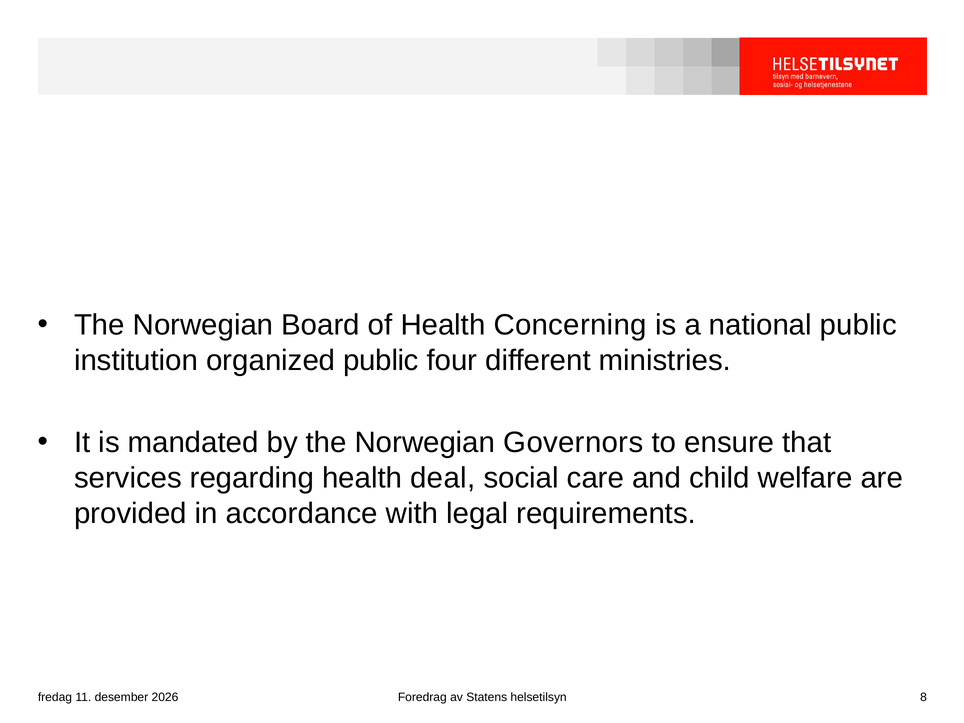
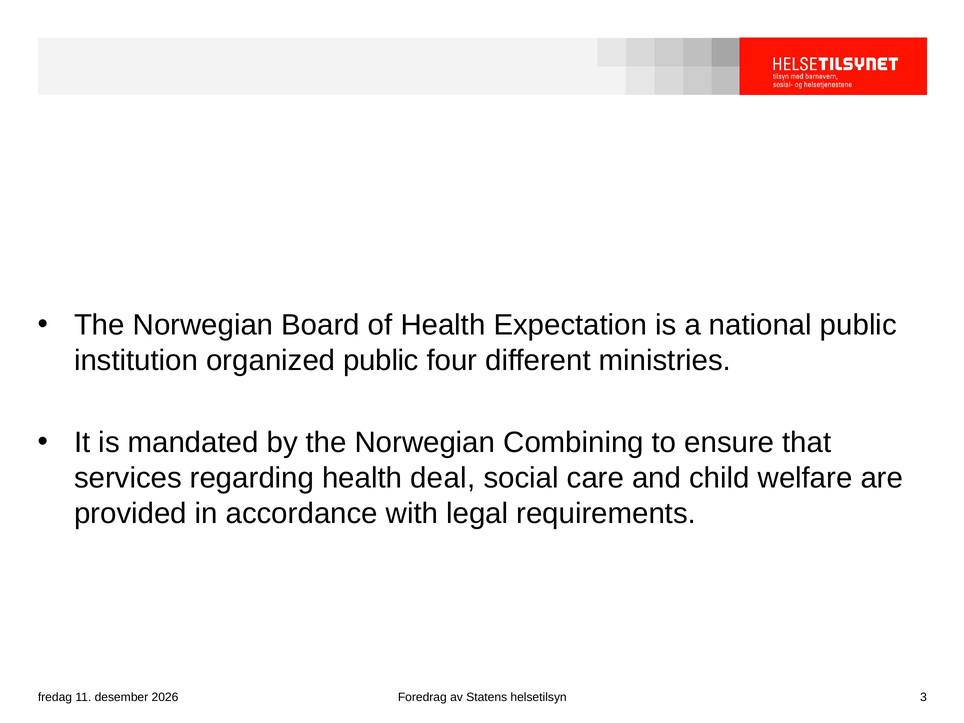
Concerning: Concerning -> Expectation (570, 325)
Governors: Governors -> Combining (574, 443)
8: 8 -> 3 (924, 697)
